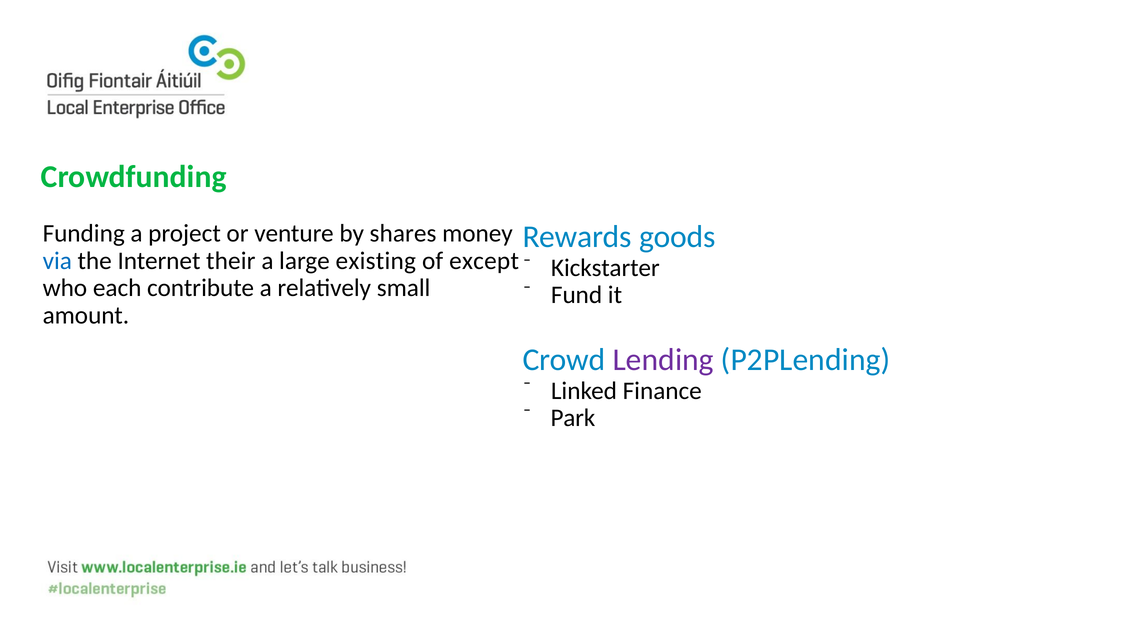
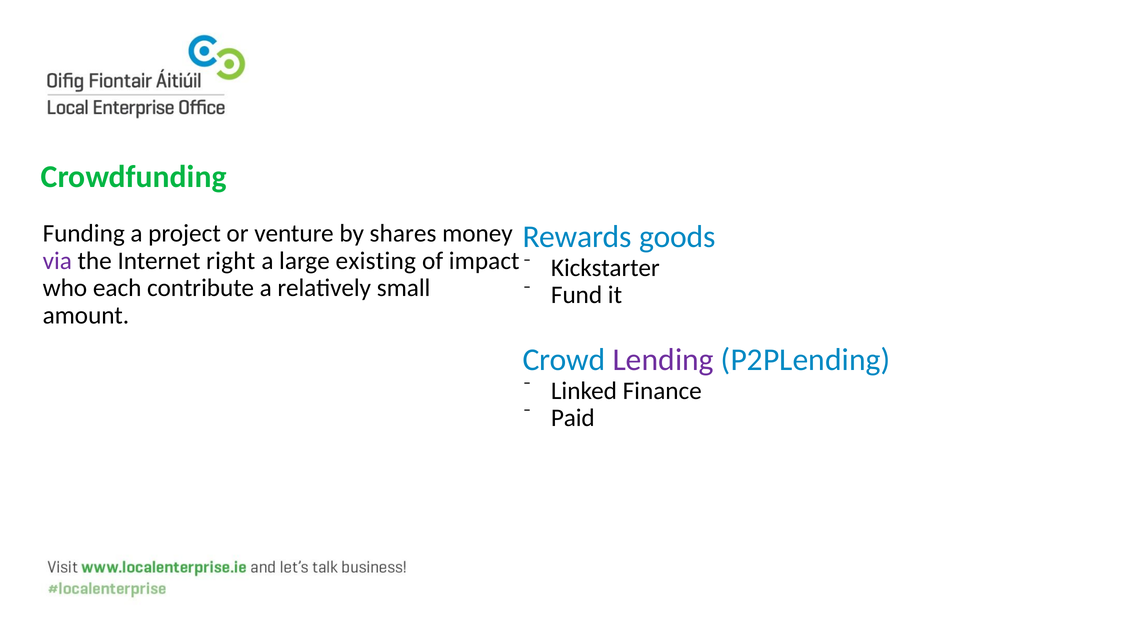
via colour: blue -> purple (57, 261)
their: their -> right (231, 261)
except: except -> impact (484, 261)
Park: Park -> Paid (573, 418)
